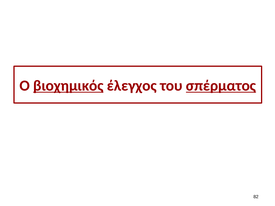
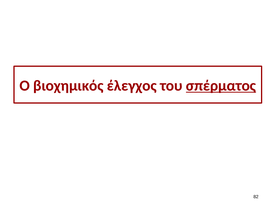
βιοχημικός underline: present -> none (68, 86)
